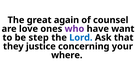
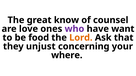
again: again -> know (66, 20)
step: step -> food (39, 38)
Lord colour: blue -> orange (81, 38)
justice: justice -> unjust (41, 47)
